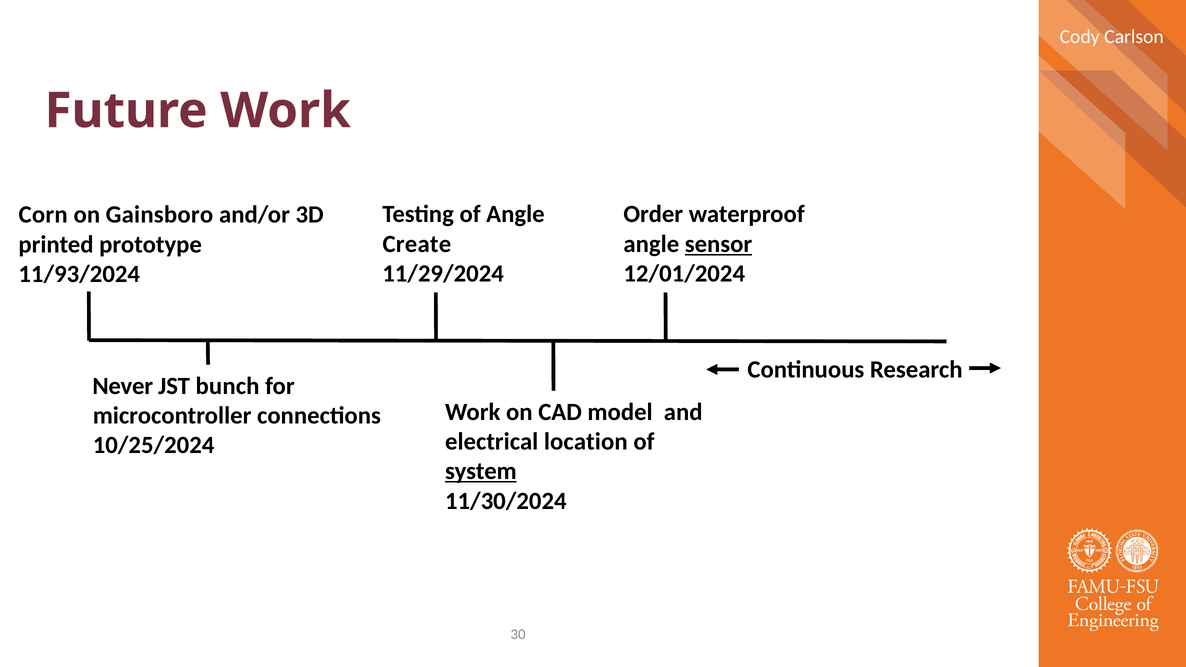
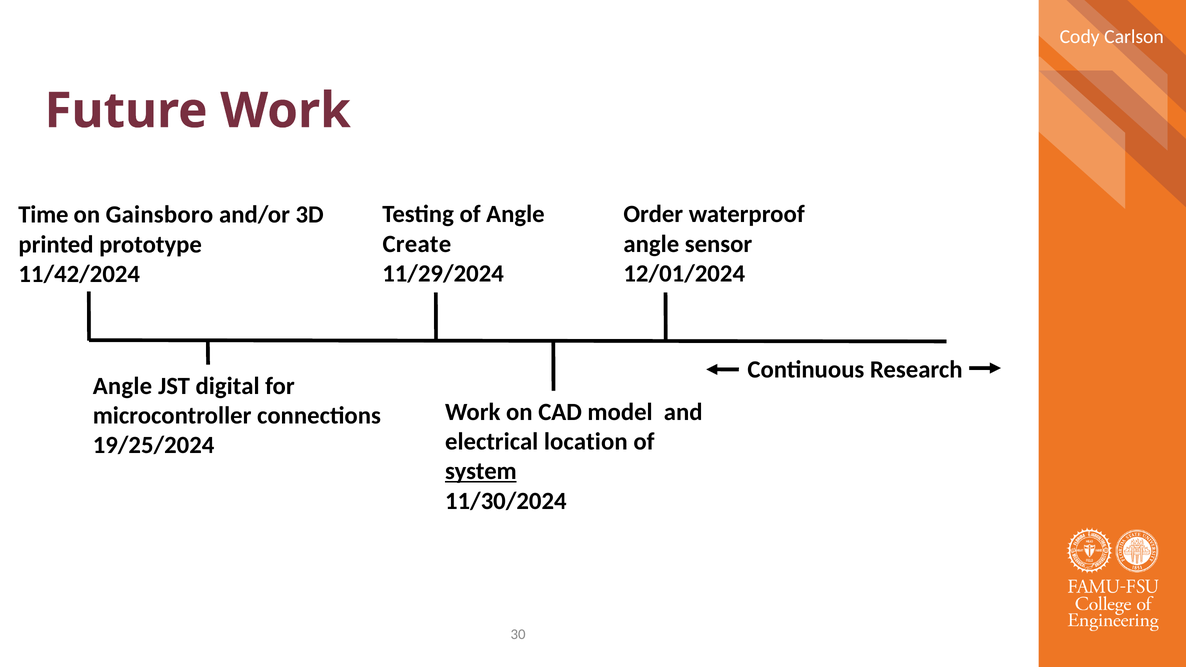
Corn: Corn -> Time (43, 215)
sensor underline: present -> none (719, 244)
11/93/2024: 11/93/2024 -> 11/42/2024 (79, 274)
Never: Never -> Angle (122, 386)
bunch: bunch -> digital (228, 386)
10/25/2024: 10/25/2024 -> 19/25/2024 (154, 445)
